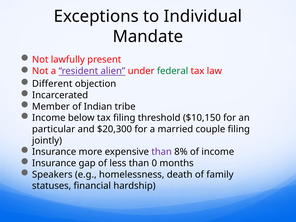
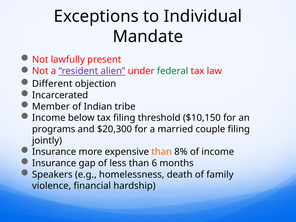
particular: particular -> programs (54, 129)
than colour: purple -> orange (162, 152)
0: 0 -> 6 (154, 163)
statuses: statuses -> violence (52, 186)
